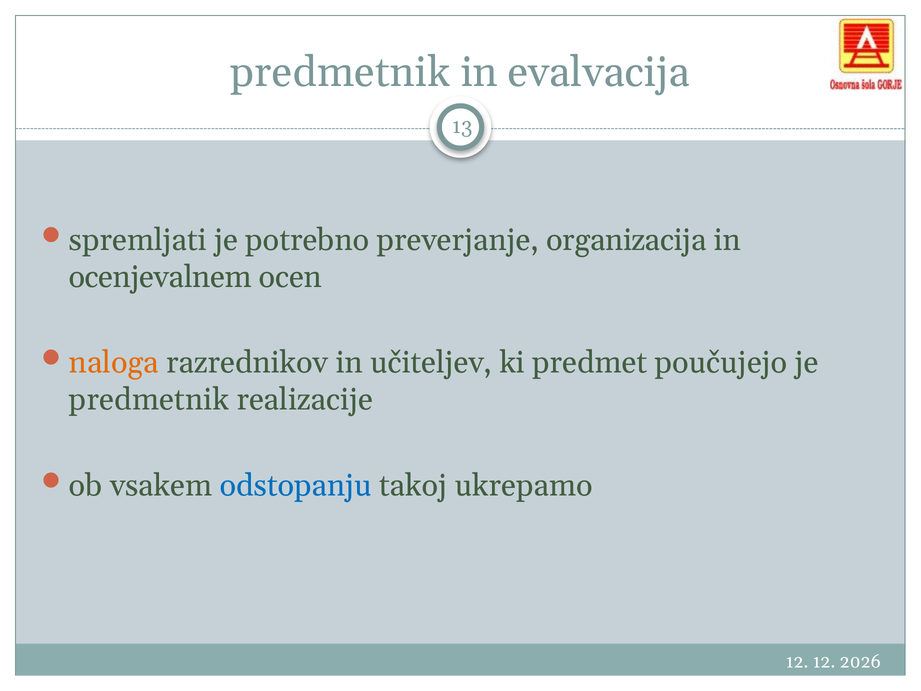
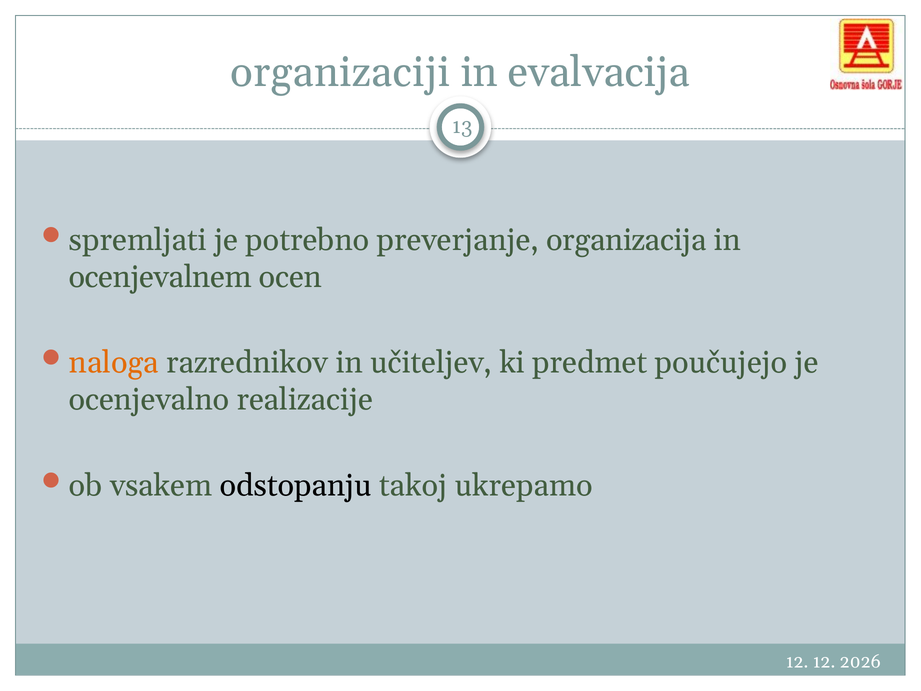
predmetnik: predmetnik -> organizaciji (340, 73)
predmetnik: predmetnik -> ocenjevalno (149, 400)
odstopanju colour: blue -> black (296, 486)
